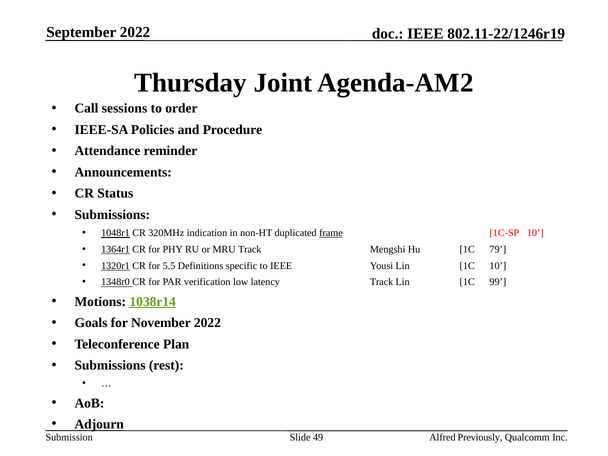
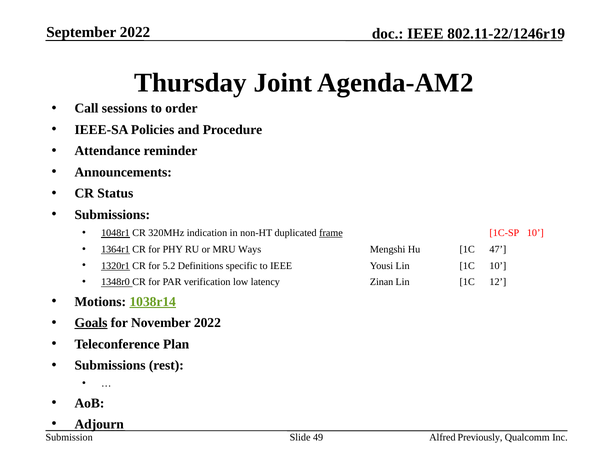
MRU Track: Track -> Ways (250, 249)
79: 79 -> 47 (498, 249)
5.5: 5.5 -> 5.2 (169, 266)
latency Track: Track -> Zinan (382, 282)
99: 99 -> 12 (498, 282)
Goals underline: none -> present (91, 323)
